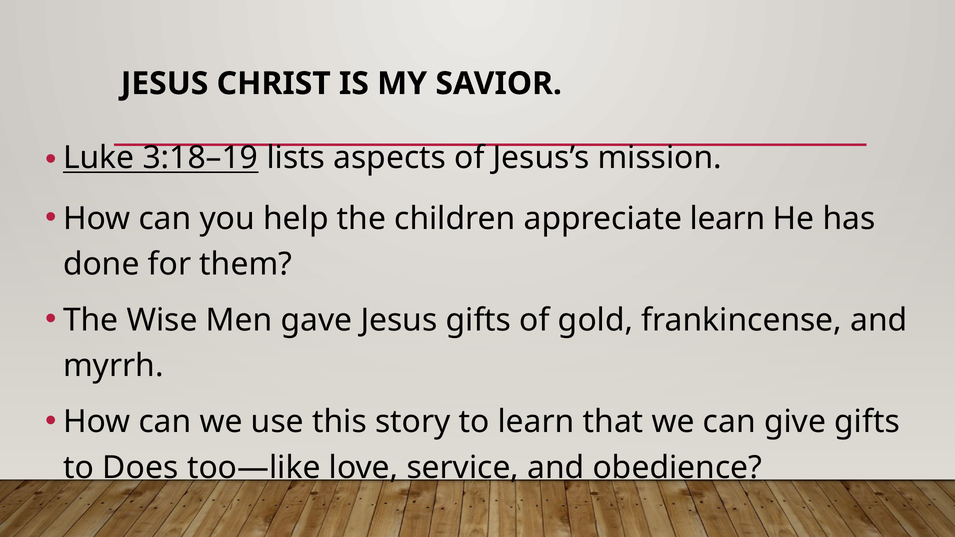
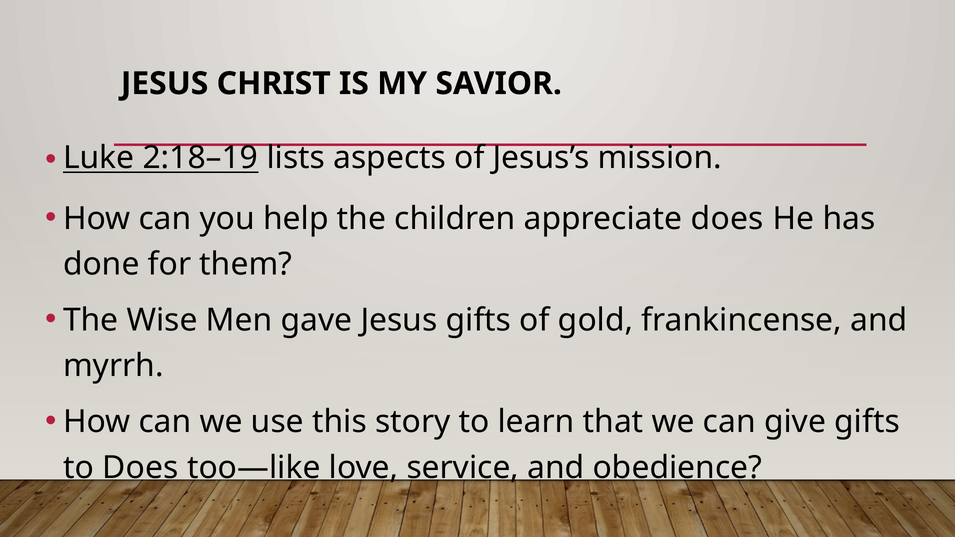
3:18–19: 3:18–19 -> 2:18–19 (200, 158)
appreciate learn: learn -> does (727, 219)
